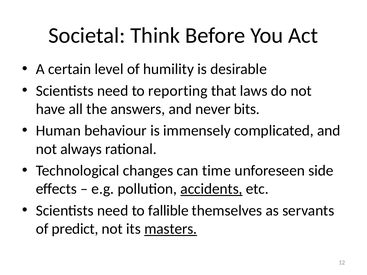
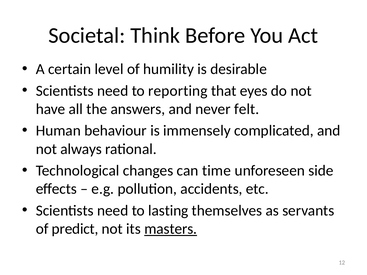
laws: laws -> eyes (254, 91)
bits: bits -> felt (247, 109)
accidents underline: present -> none (212, 189)
fallible: fallible -> lasting (168, 211)
